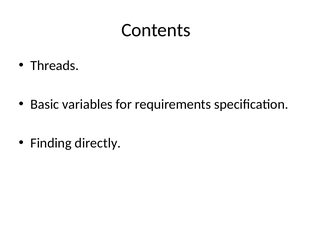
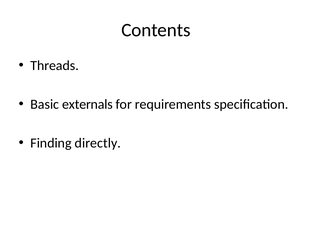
variables: variables -> externals (87, 104)
